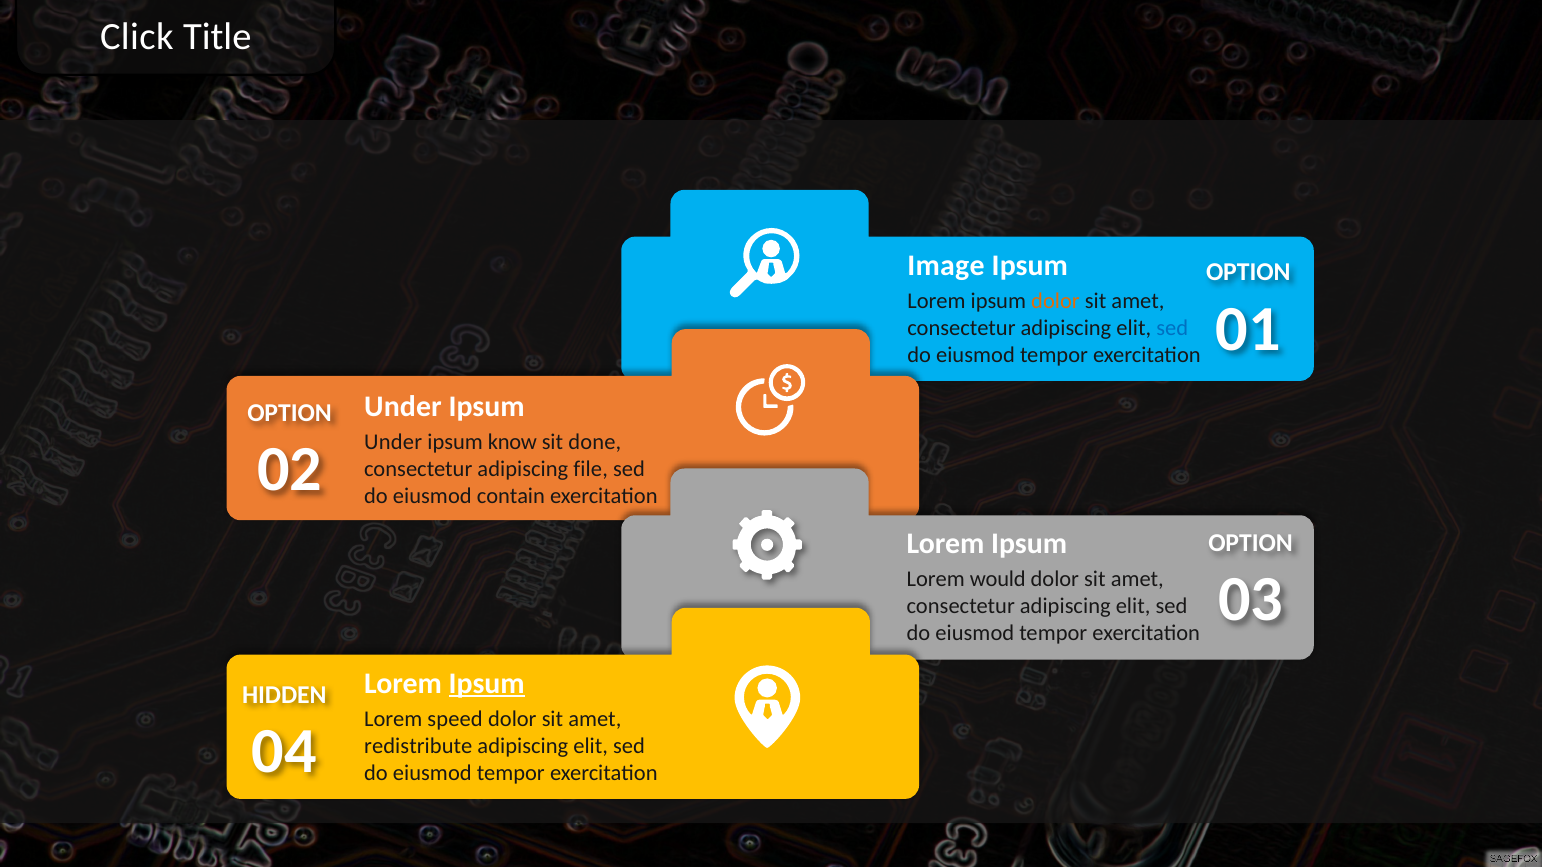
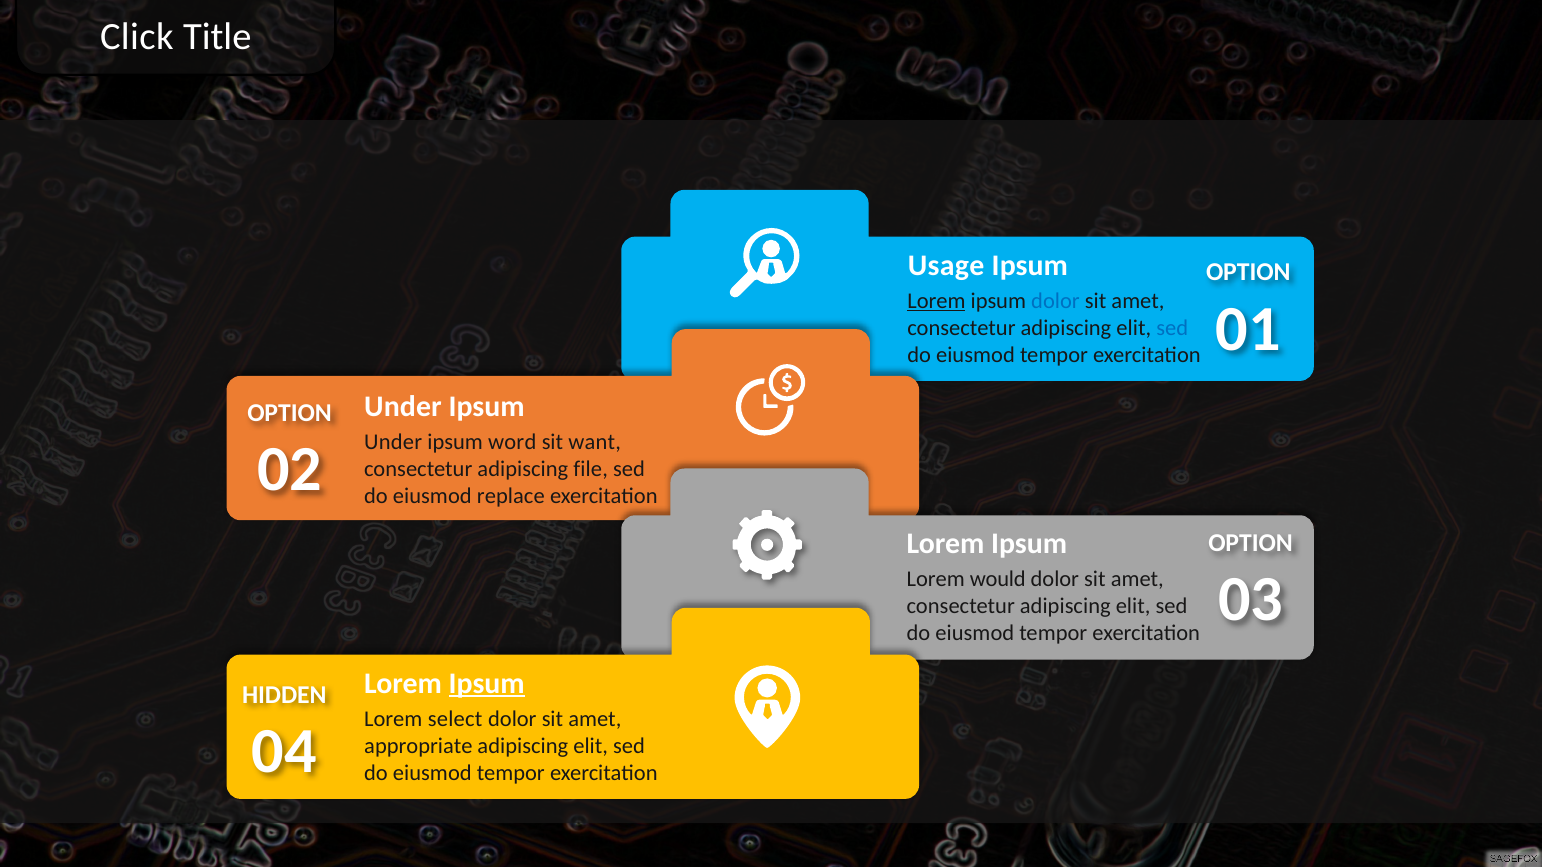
Image: Image -> Usage (946, 266)
Lorem underline: none -> present (936, 301)
dolor colour: orange -> blue (1055, 301)
know: know -> word (512, 442)
done: done -> want (595, 442)
contain: contain -> replace (511, 496)
speed: speed -> select (455, 719)
redistribute: redistribute -> appropriate (418, 746)
